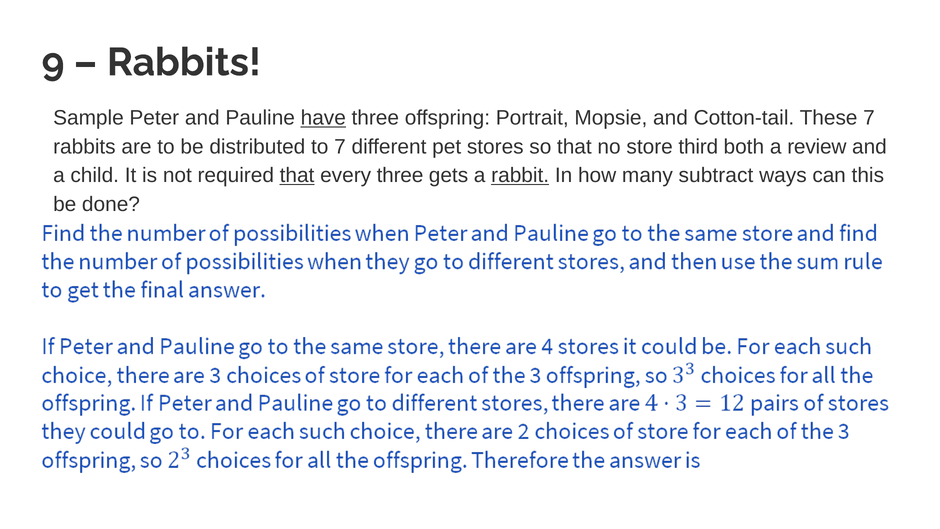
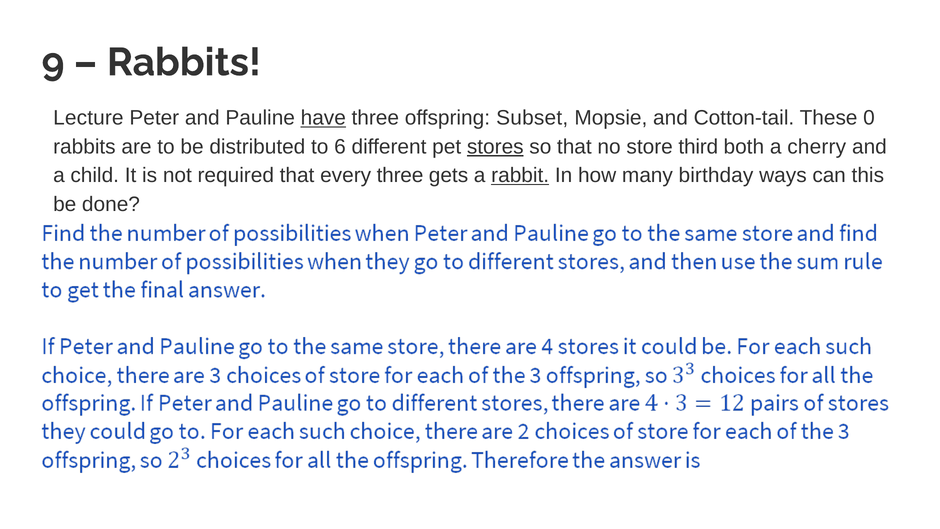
Sample: Sample -> Lecture (88, 118)
Portrait: Portrait -> Subset (532, 118)
These 7: 7 -> 0 (869, 118)
to 7: 7 -> 6 (340, 147)
stores underline: none -> present (495, 147)
review: review -> cherry (817, 147)
that underline: present -> none (297, 175)
subtract: subtract -> birthday (716, 175)
